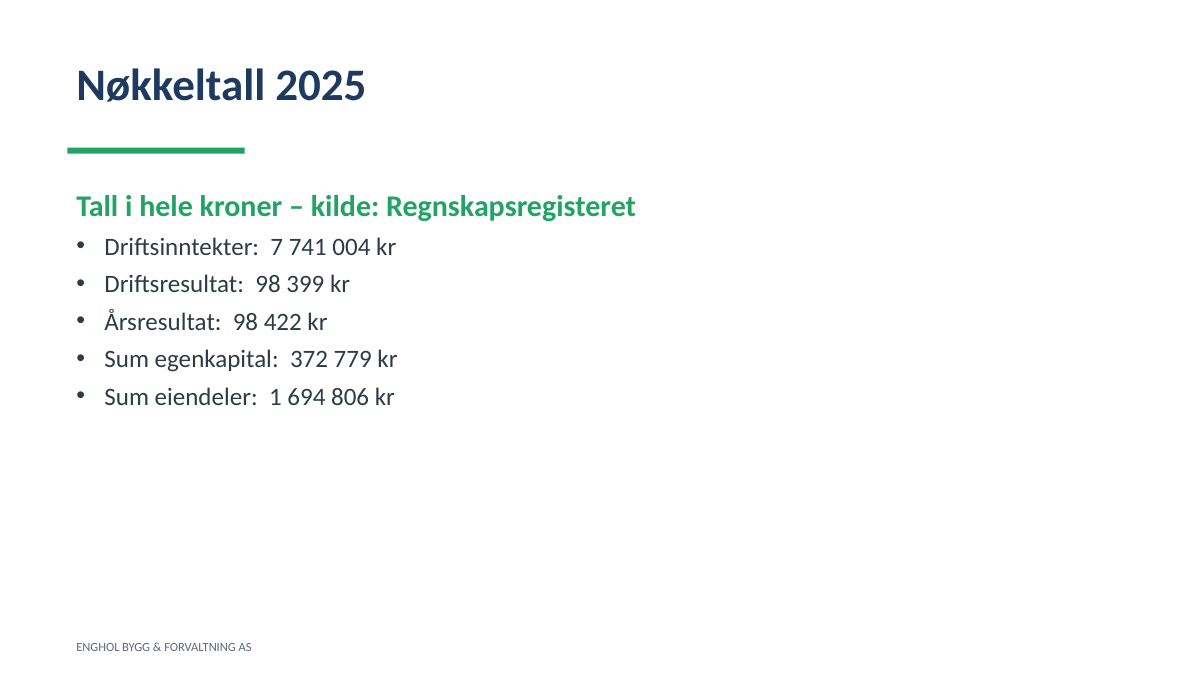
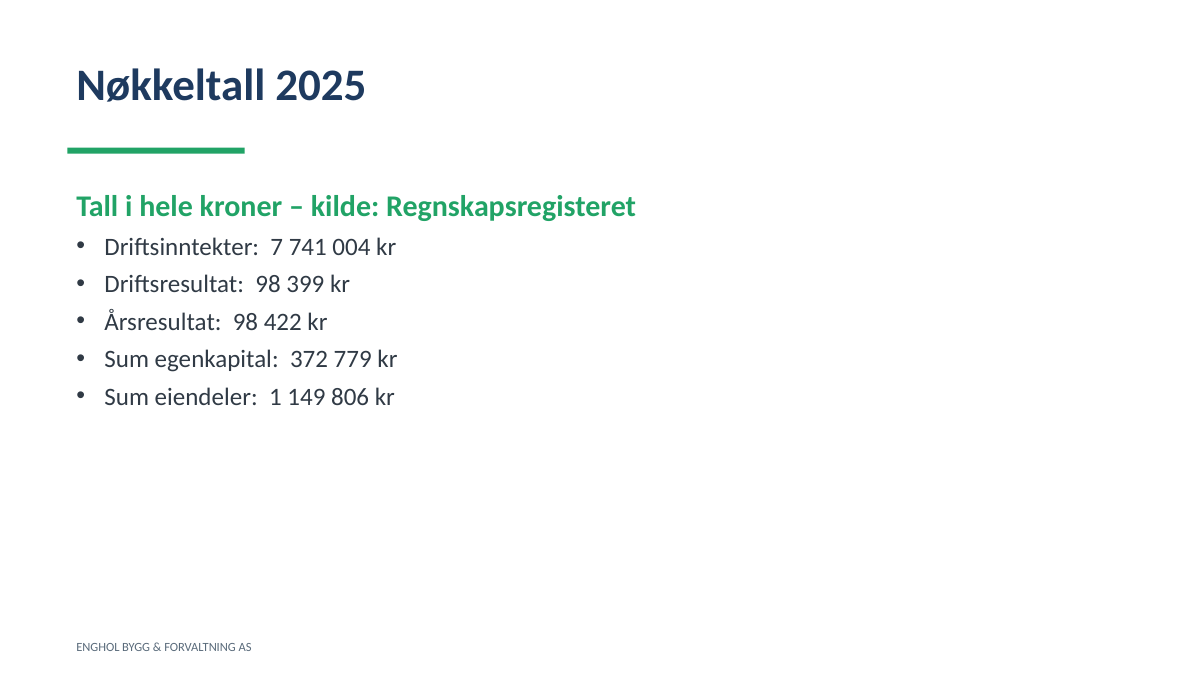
694: 694 -> 149 (306, 397)
